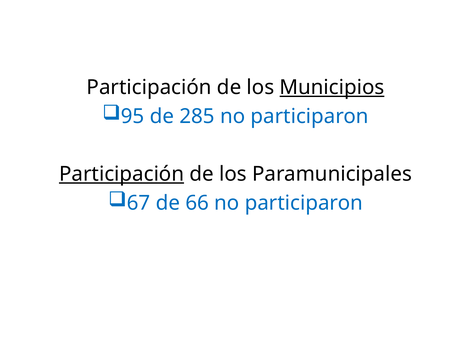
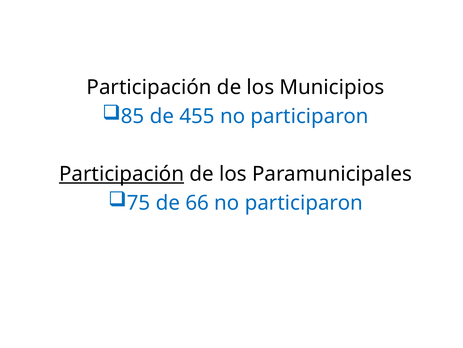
Municipios underline: present -> none (332, 87)
95: 95 -> 85 (133, 116)
285: 285 -> 455 (197, 116)
67: 67 -> 75 (139, 203)
